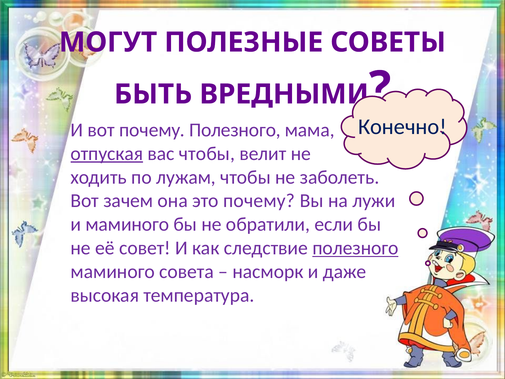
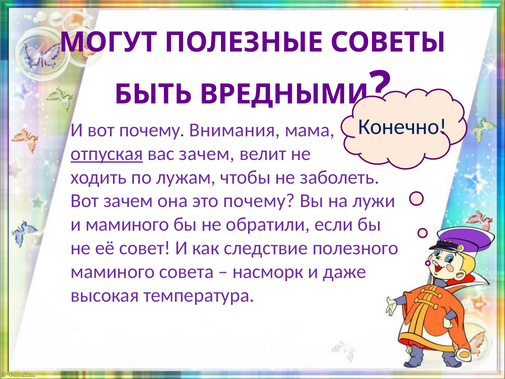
почему Полезного: Полезного -> Внимания (235, 130)
вас чтобы: чтобы -> зачем (207, 154)
полезного underline: present -> none (355, 248)
